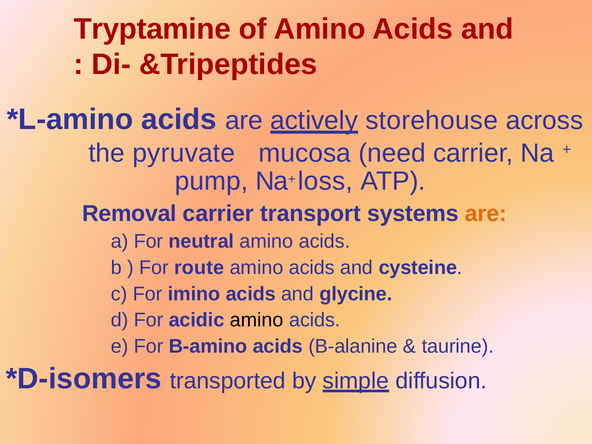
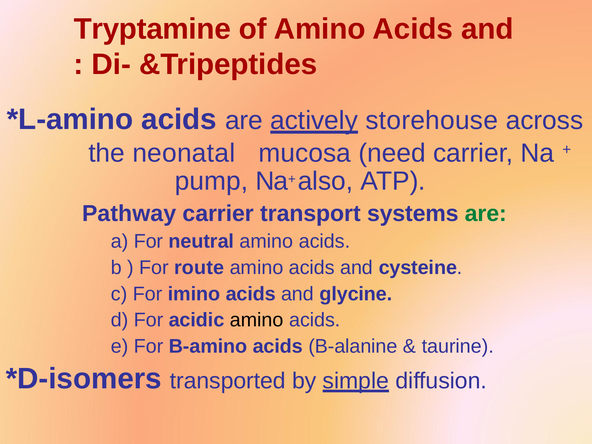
pyruvate: pyruvate -> neonatal (184, 153)
loss: loss -> also (325, 181)
Removal: Removal -> Pathway (129, 214)
are colour: orange -> green (486, 214)
